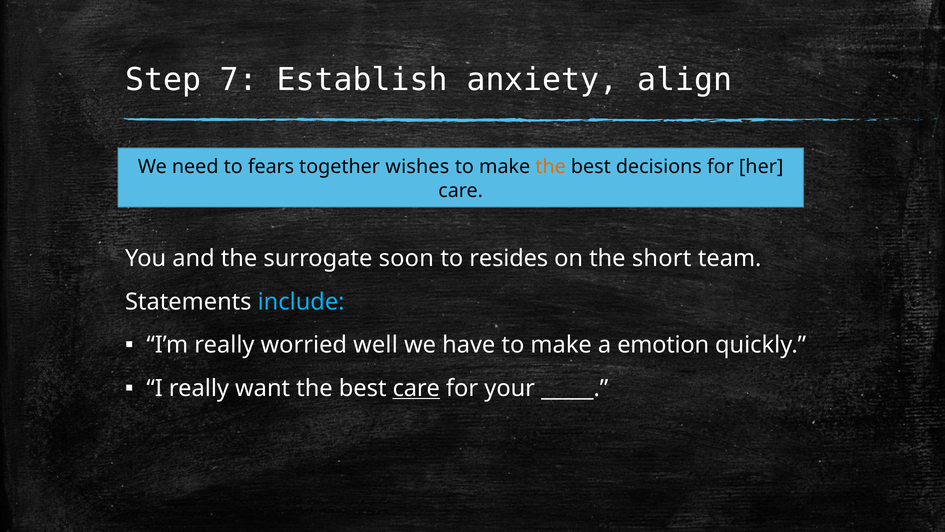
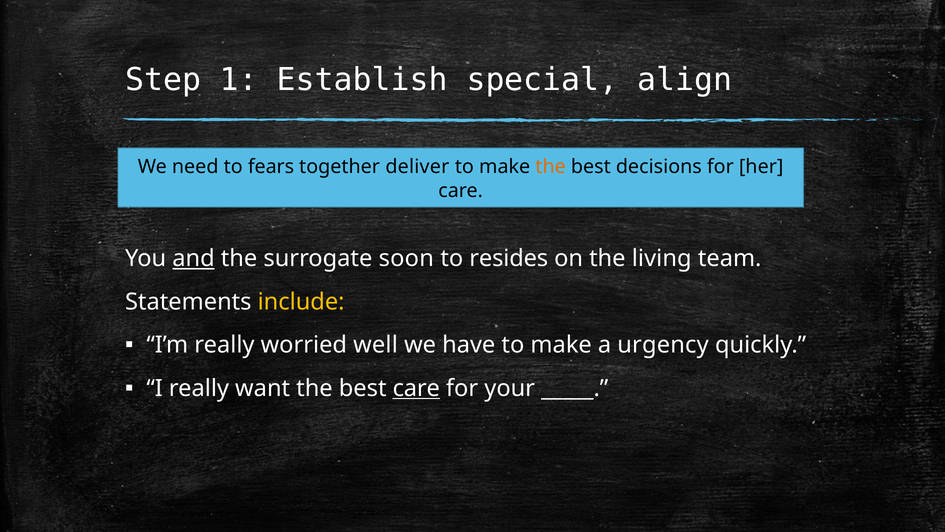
7: 7 -> 1 (239, 80)
anxiety: anxiety -> special (542, 80)
wishes: wishes -> deliver (417, 167)
and underline: none -> present (193, 258)
short: short -> living (662, 258)
include colour: light blue -> yellow (301, 302)
emotion: emotion -> urgency (663, 345)
